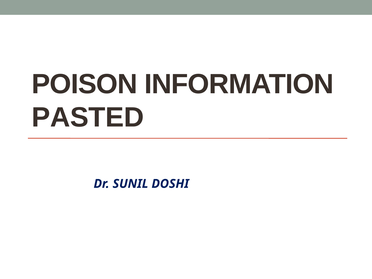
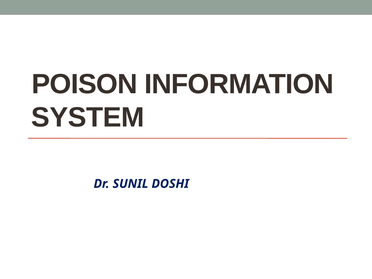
PASTED: PASTED -> SYSTEM (88, 118)
